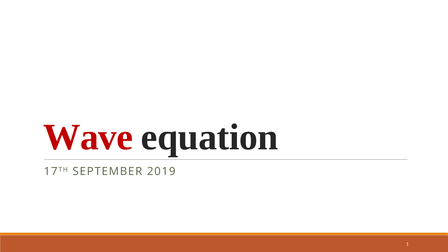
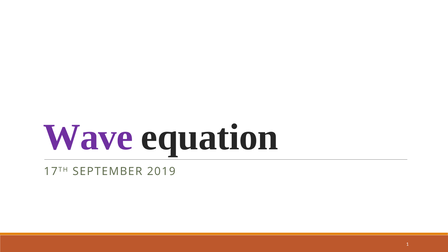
Wave colour: red -> purple (88, 137)
